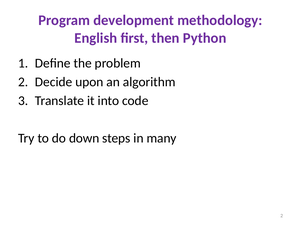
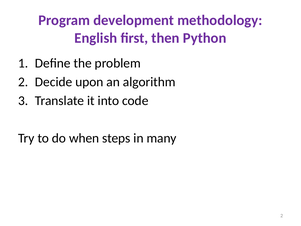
down: down -> when (84, 138)
